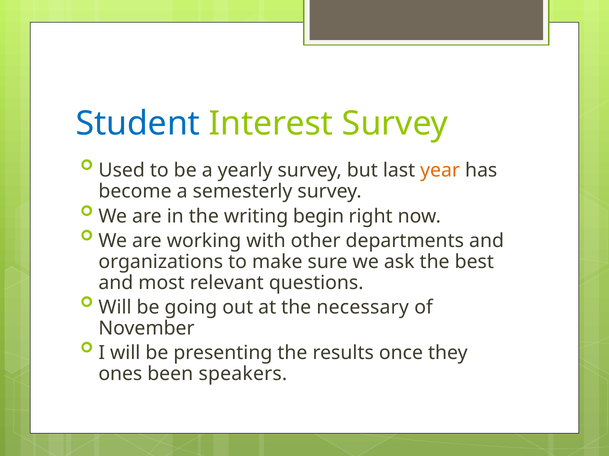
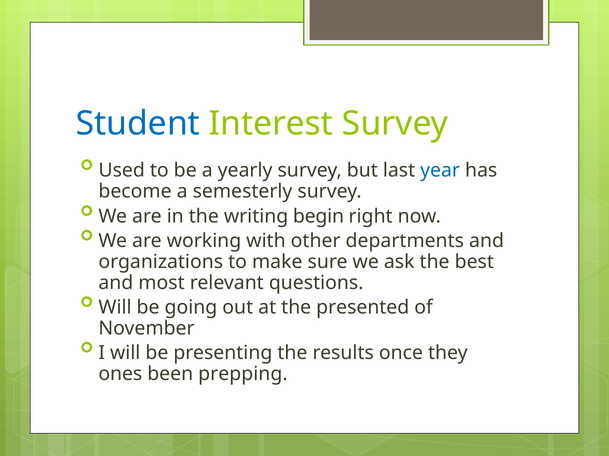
year colour: orange -> blue (440, 171)
necessary: necessary -> presented (363, 308)
speakers: speakers -> prepping (243, 374)
